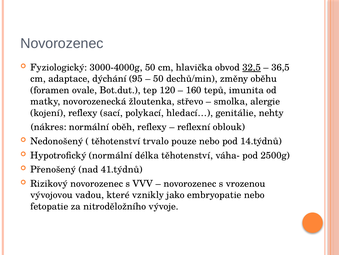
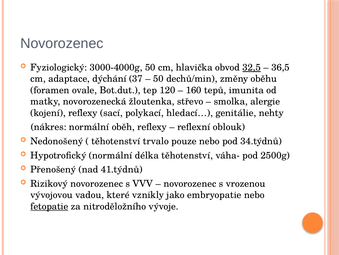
95: 95 -> 37 (136, 79)
14.týdnů: 14.týdnů -> 34.týdnů (261, 141)
fetopatie underline: none -> present (49, 206)
